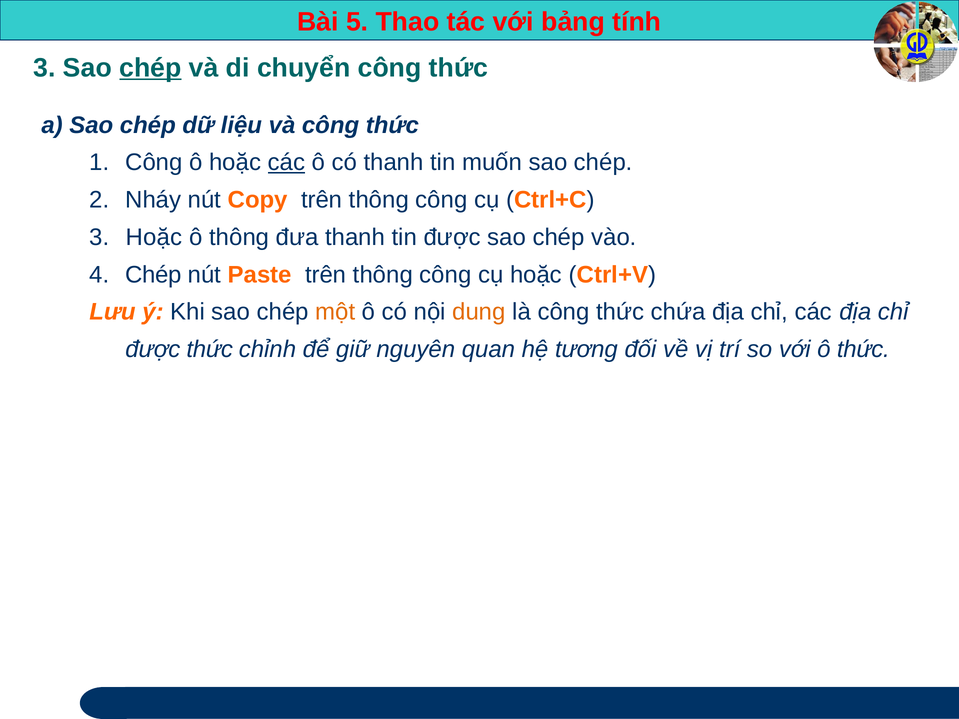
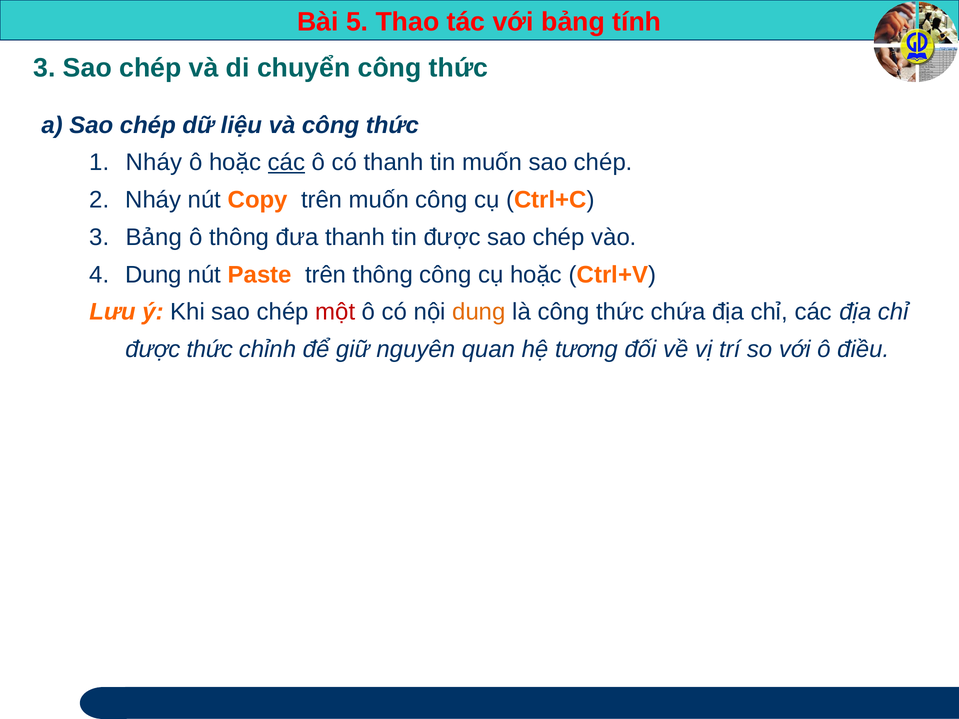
chép underline: present -> none (150, 68)
Công: Công -> Nháy (154, 163)
Copy trên thông: thông -> muốn (379, 200)
3 Hoặc: Hoặc -> Bảng (154, 237)
Chép: Chép -> Dung (153, 275)
một colour: orange -> red (335, 312)
ô thức: thức -> điều (863, 350)
